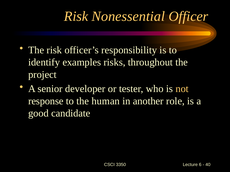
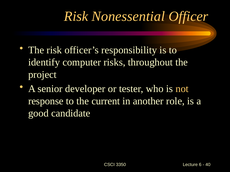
examples: examples -> computer (82, 62)
human: human -> current (106, 101)
